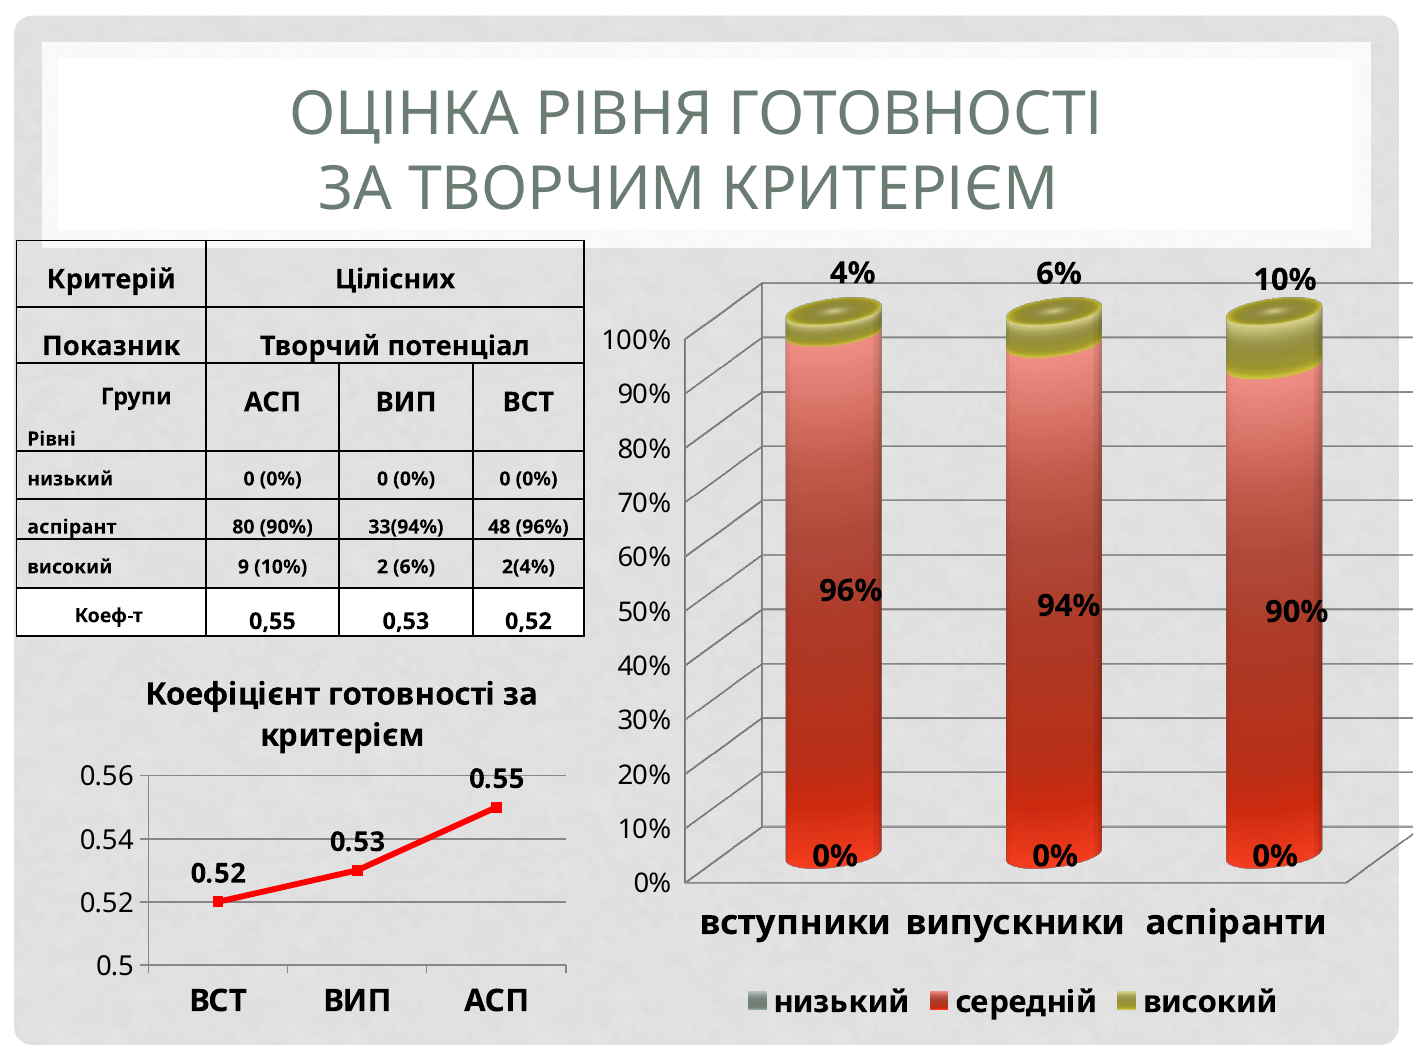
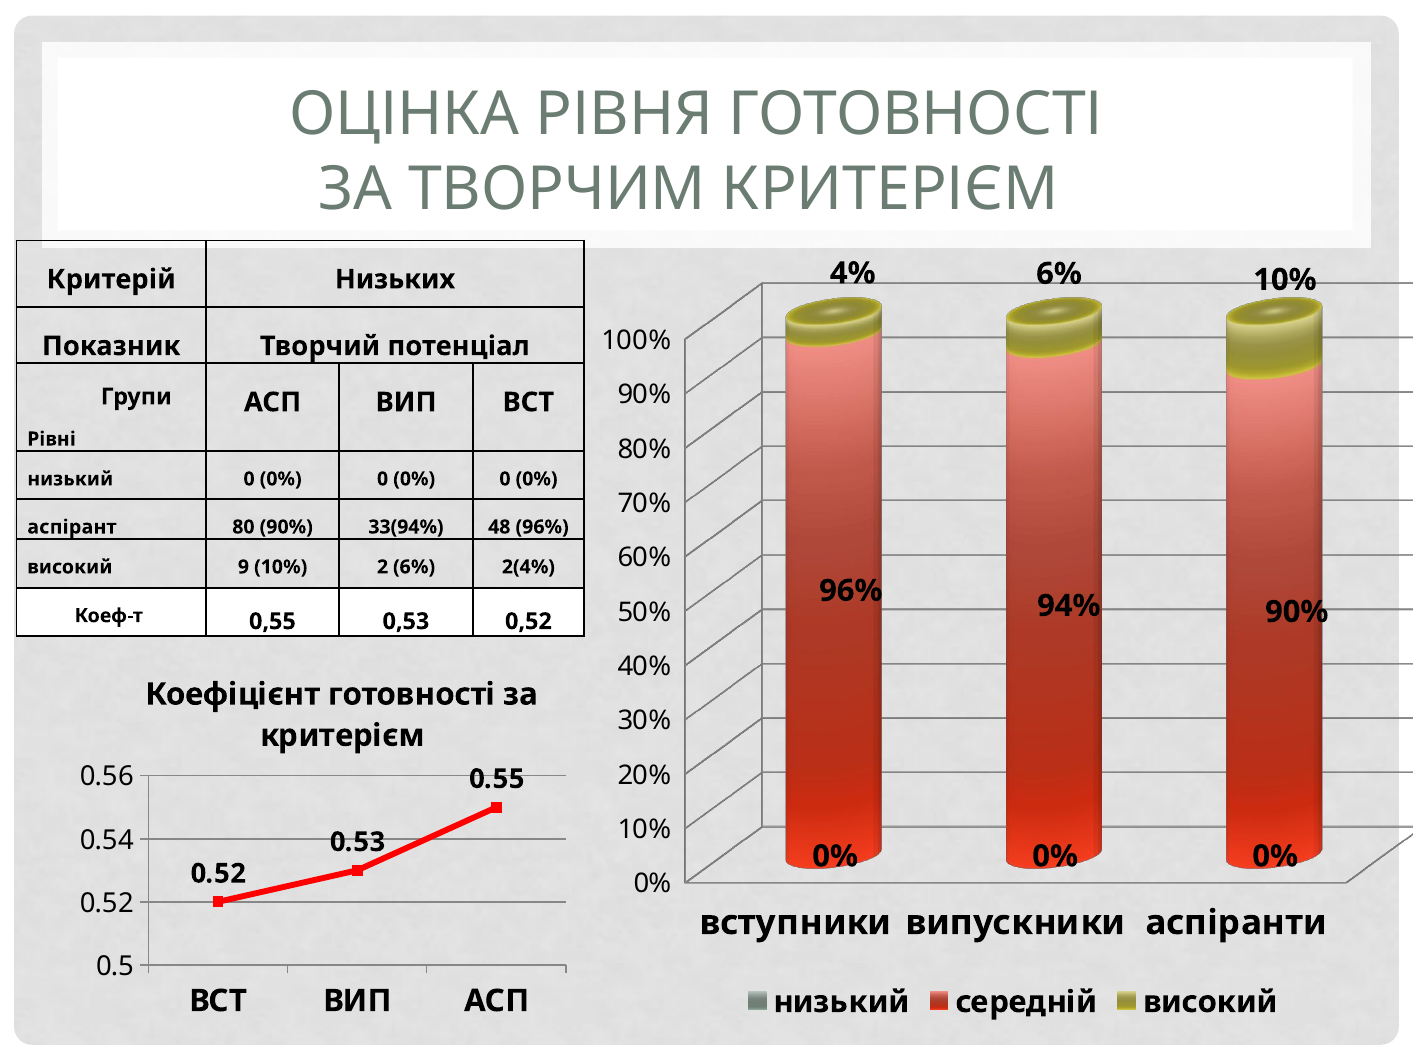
Цілісних: Цілісних -> Низьких (395, 280)
